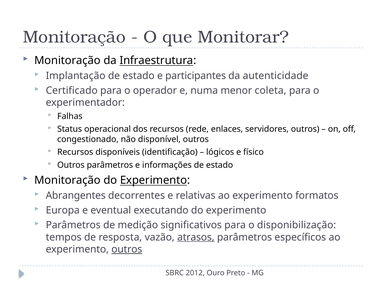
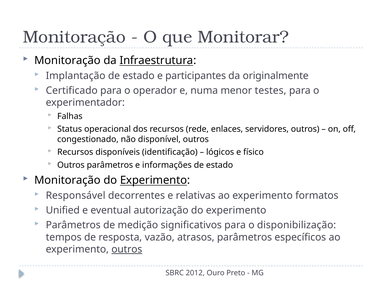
autenticidade: autenticidade -> originalmente (276, 76)
coleta: coleta -> testes (271, 90)
Abrangentes: Abrangentes -> Responsável (76, 195)
Europa: Europa -> Unified (63, 210)
executando: executando -> autorização (161, 210)
atrasos underline: present -> none (196, 237)
